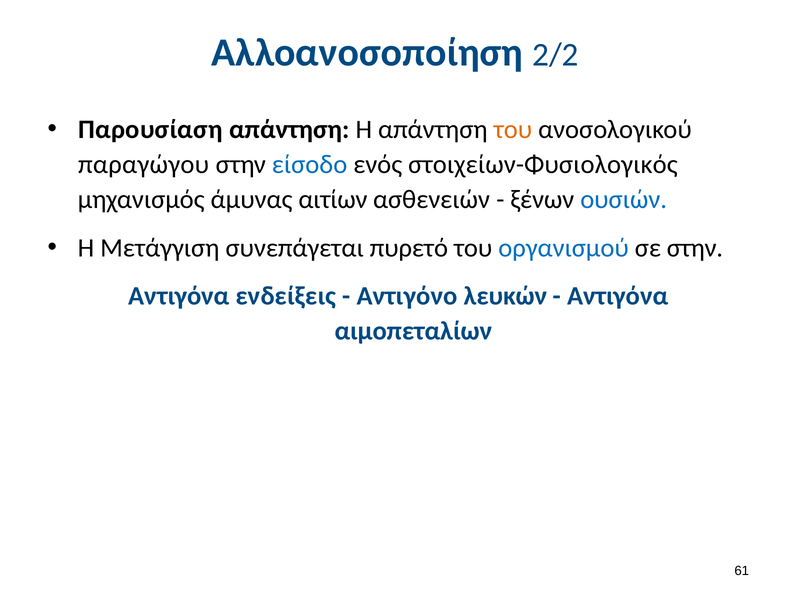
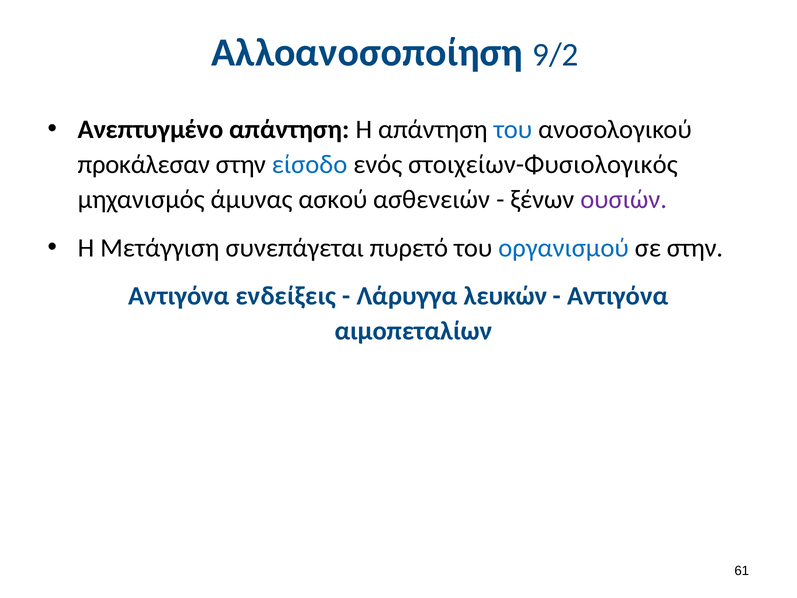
2/2: 2/2 -> 9/2 (556, 55)
Παρουσίαση: Παρουσίαση -> Ανεπτυγμένο (151, 129)
του colour: orange -> blue (513, 129)
παραγώγου: παραγώγου -> προκάλεσαν (144, 164)
αιτίων: αιτίων -> ασκού (333, 199)
ουσιών colour: blue -> purple (624, 199)
Αντιγόνο: Αντιγόνο -> Λάρυγγα (407, 296)
